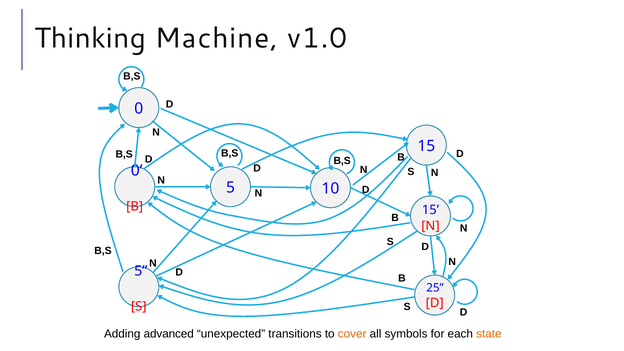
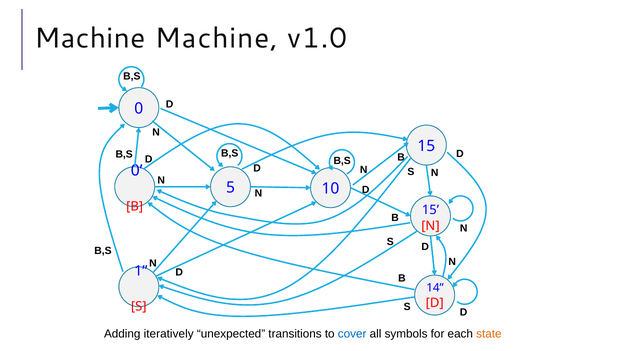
Thinking: Thinking -> Machine (90, 38)
5: 5 -> 1 (141, 271)
25: 25 -> 14 (435, 288)
advanced: advanced -> iteratively (169, 334)
cover colour: orange -> blue (352, 334)
